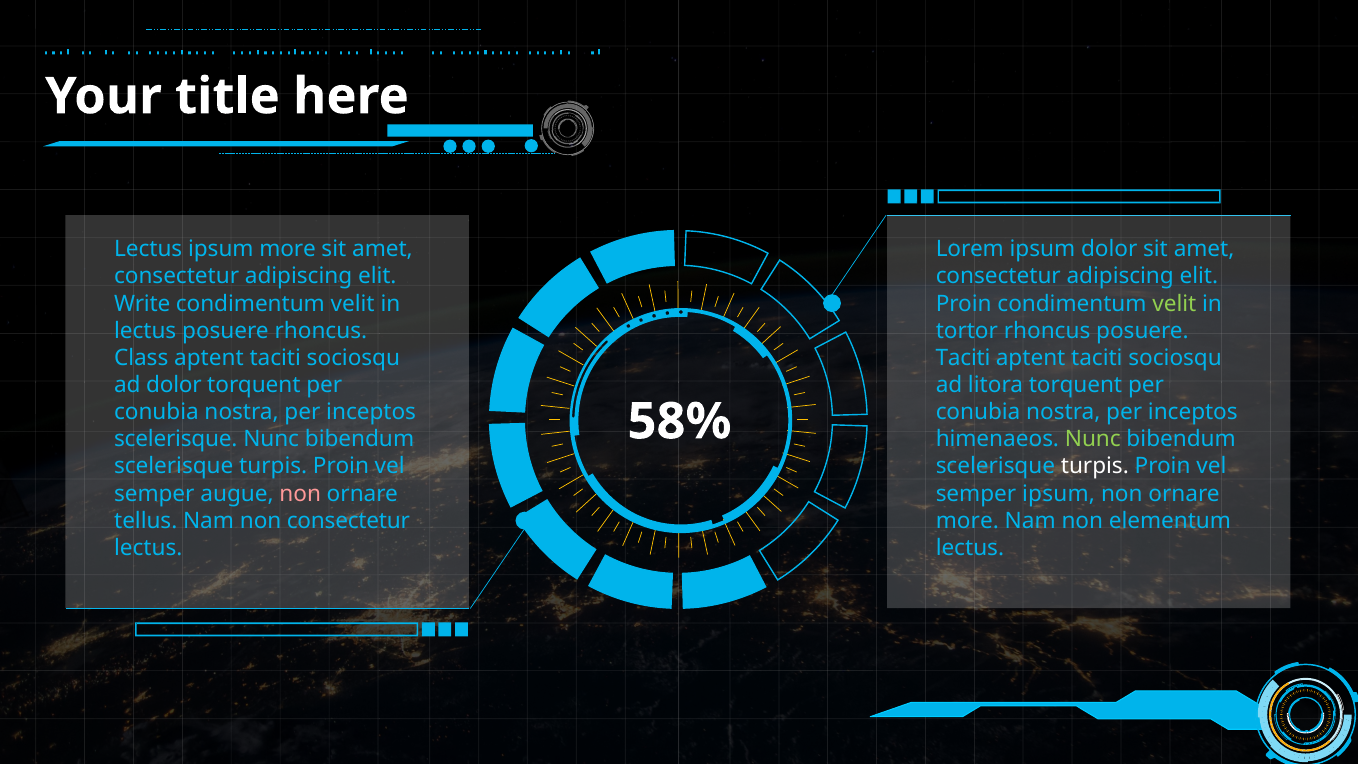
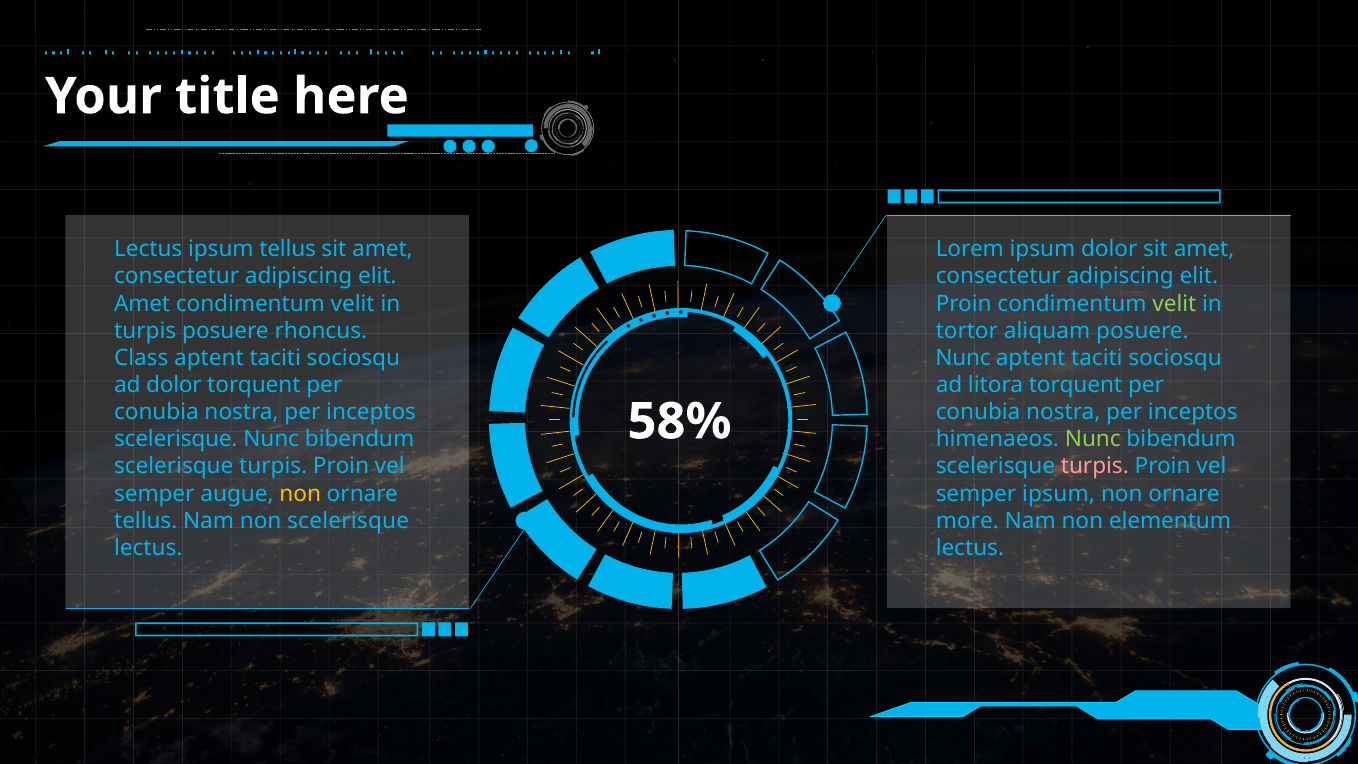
ipsum more: more -> tellus (288, 249)
Write: Write -> Amet (142, 303)
lectus: lectus -> turpis (145, 331)
tortor rhoncus: rhoncus -> aliquam (1047, 331)
Taciti: Taciti -> Nunc (963, 358)
turpis colour: white -> pink (1095, 466)
non colour: pink -> yellow (300, 494)
non consectetur: consectetur -> scelerisque (348, 521)
